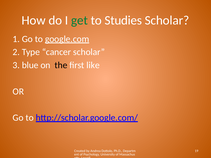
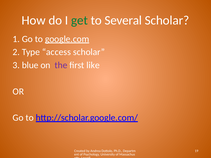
Studies: Studies -> Several (123, 20)
cancer: cancer -> access (56, 52)
the colour: black -> purple (61, 65)
